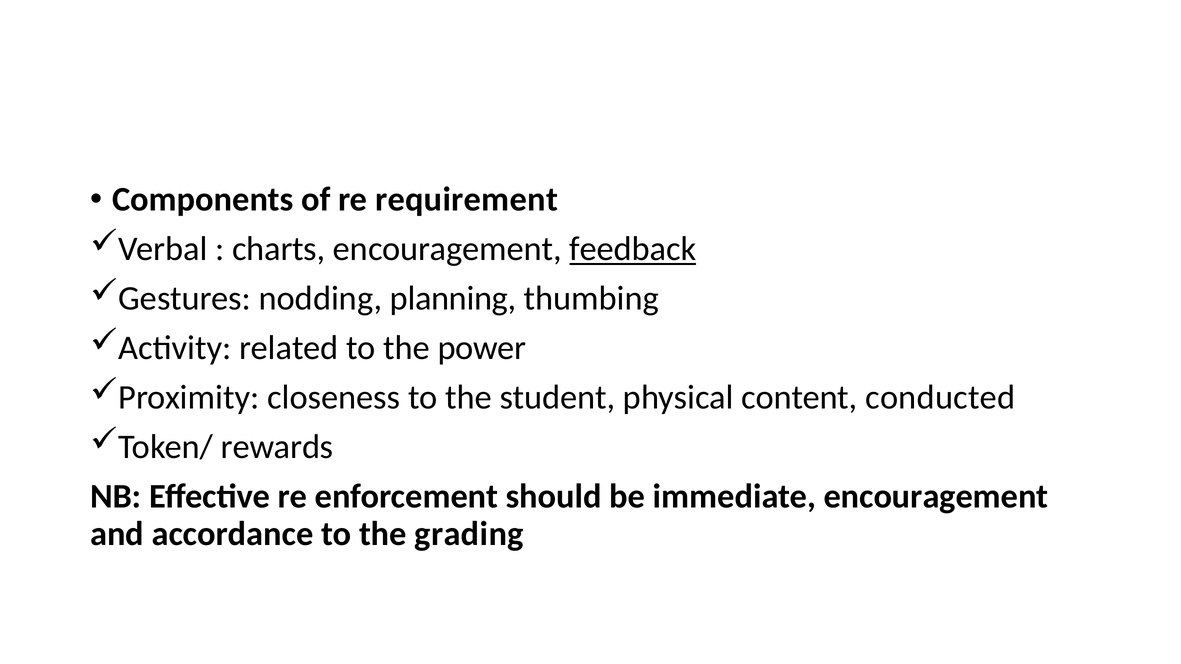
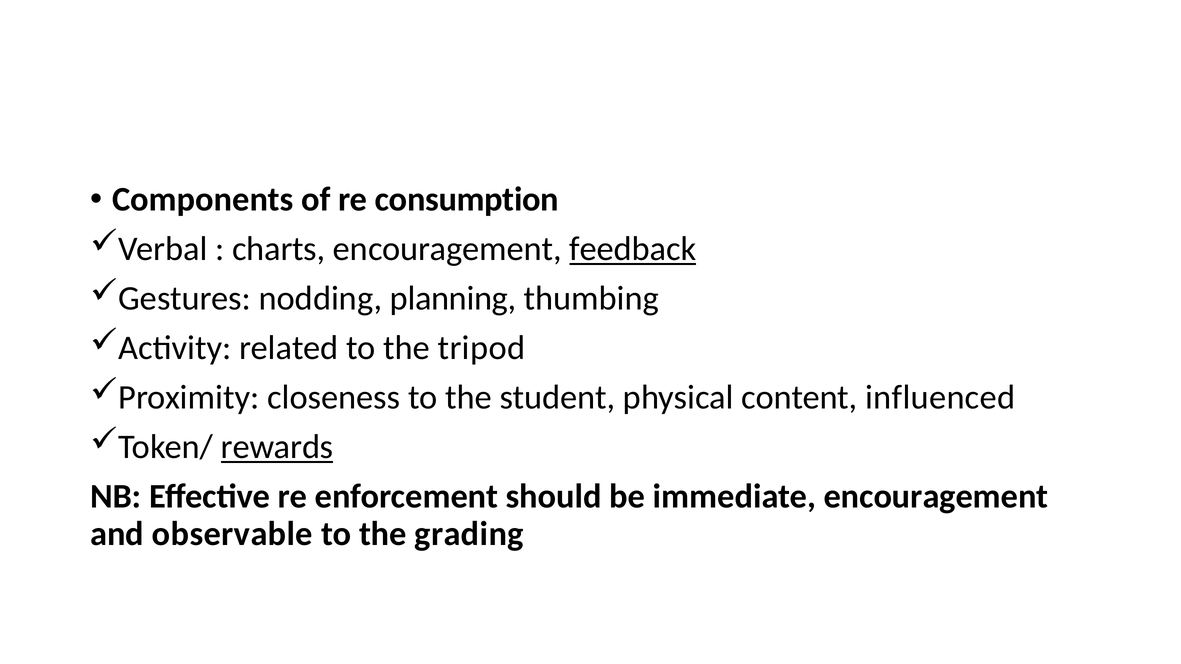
requirement: requirement -> consumption (467, 200)
power: power -> tripod (481, 348)
conducted: conducted -> influenced (940, 398)
rewards underline: none -> present (277, 447)
accordance: accordance -> observable (232, 534)
